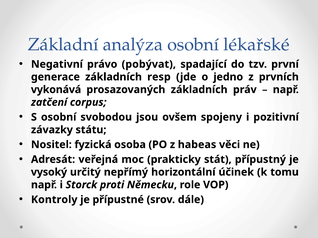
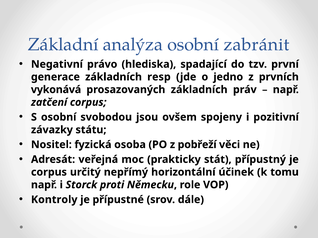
lékařské: lékařské -> zabránit (257, 45)
pobývat: pobývat -> hlediska (149, 64)
habeas: habeas -> pobřeží (197, 145)
vysoký: vysoký -> corpus (49, 172)
